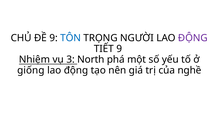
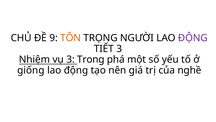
TÔN colour: blue -> orange (71, 38)
TIẾT 9: 9 -> 3 (119, 49)
North: North -> Trong (91, 59)
